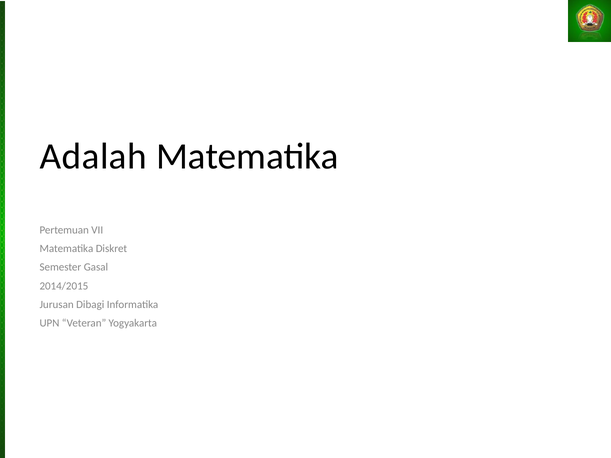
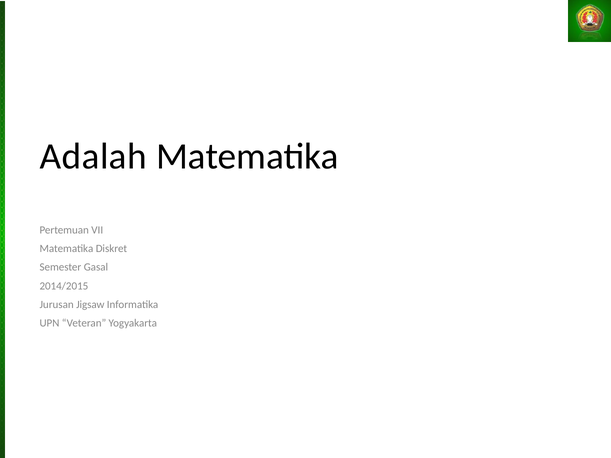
Dibagi: Dibagi -> Jigsaw (90, 305)
